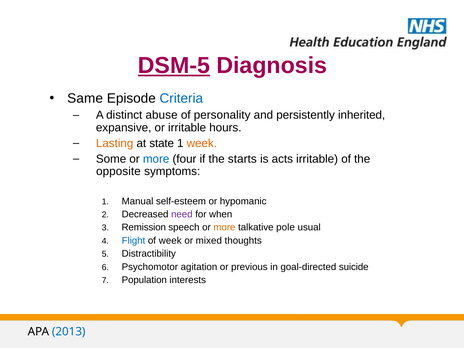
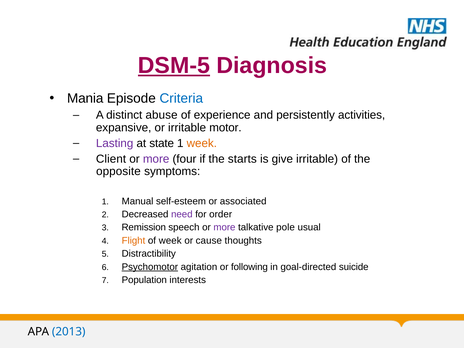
Same: Same -> Mania (85, 98)
personality: personality -> experience (222, 115)
inherited: inherited -> activities (362, 115)
hours: hours -> motor (225, 128)
Lasting colour: orange -> purple (115, 143)
Some: Some -> Client (111, 159)
more colour: blue -> purple (156, 159)
acts: acts -> give (282, 159)
hypomanic: hypomanic -> associated (243, 201)
when: when -> order (221, 214)
more colour: orange -> purple (224, 227)
Flight colour: blue -> orange (134, 241)
mixed: mixed -> cause (209, 241)
Psychomotor underline: none -> present (150, 267)
previous: previous -> following (249, 267)
